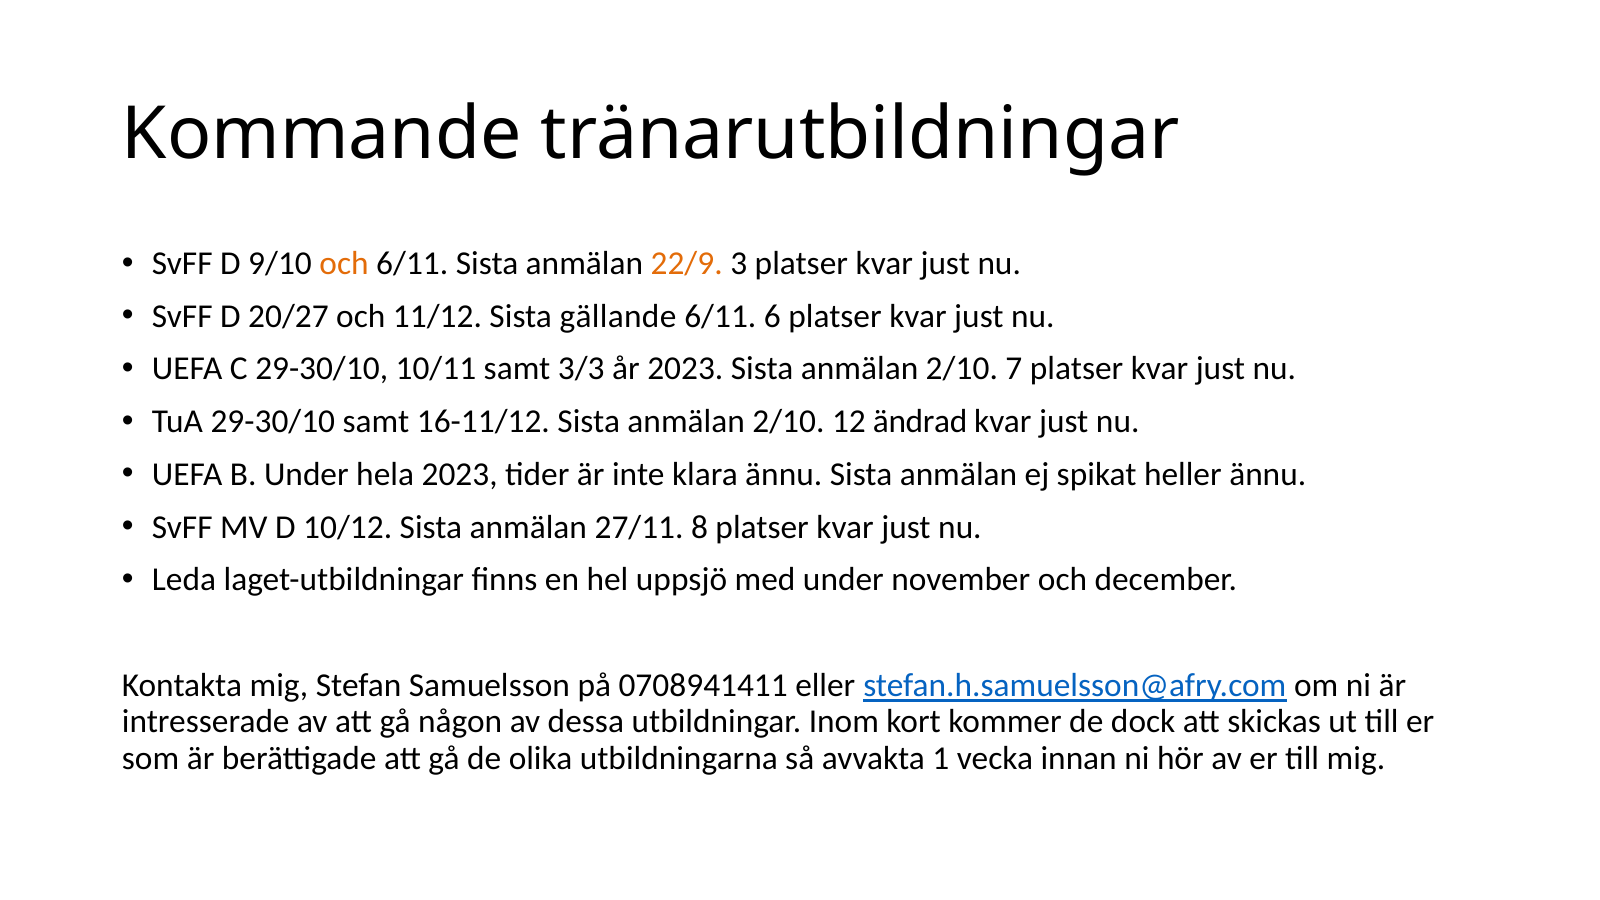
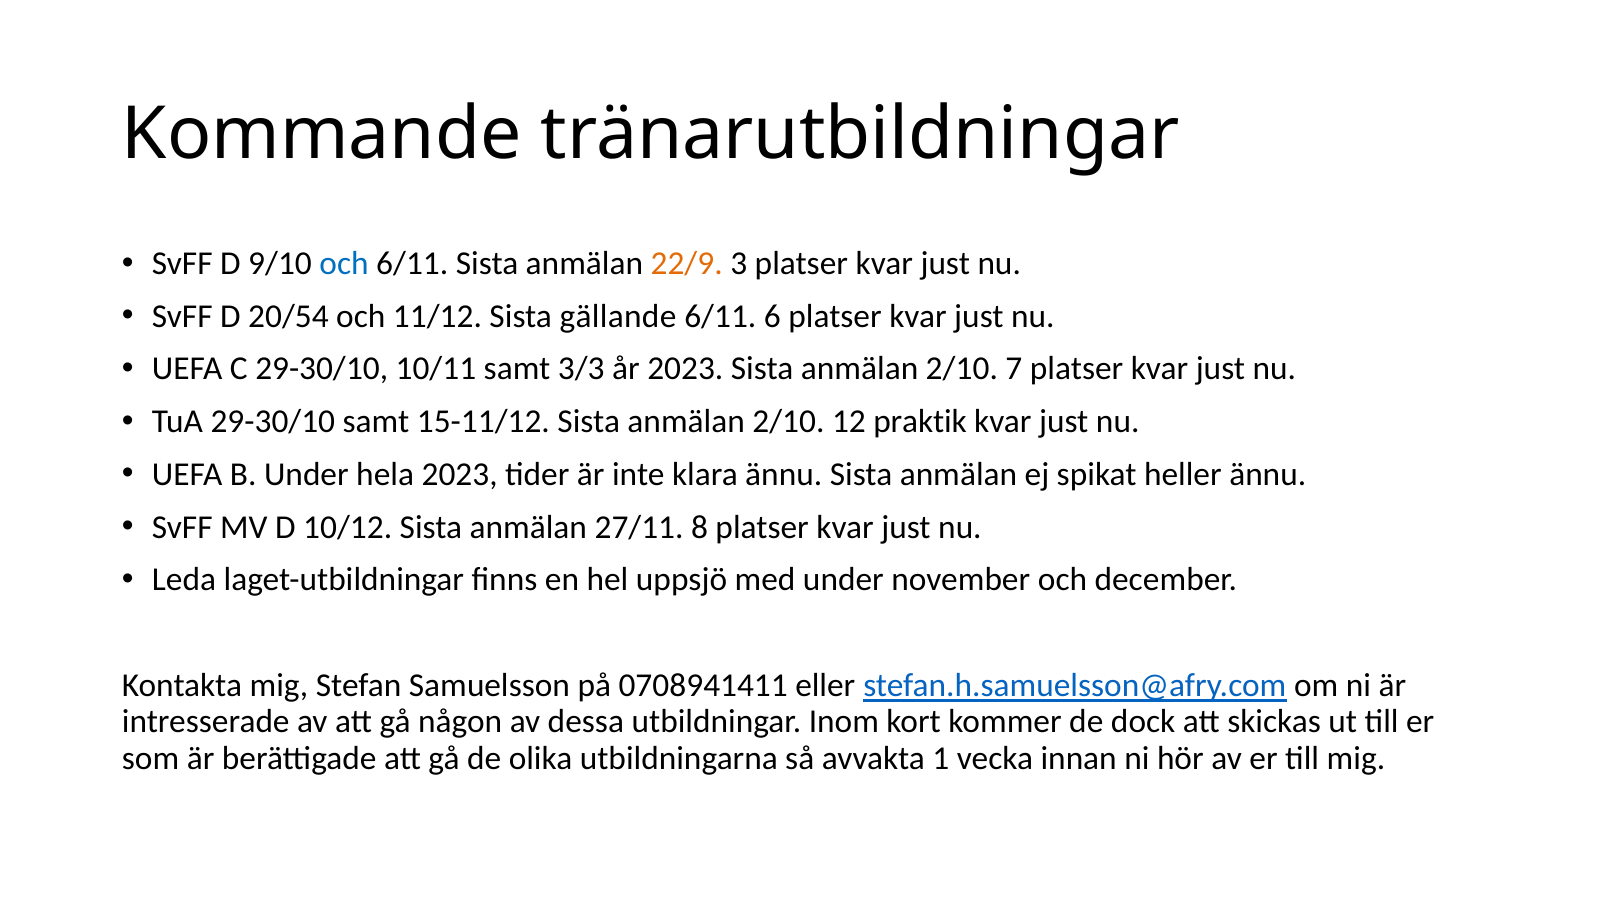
och colour: orange -> blue (344, 263)
20/27: 20/27 -> 20/54 (288, 316)
16-11/12: 16-11/12 -> 15-11/12 (483, 422)
ändrad: ändrad -> praktik (920, 422)
